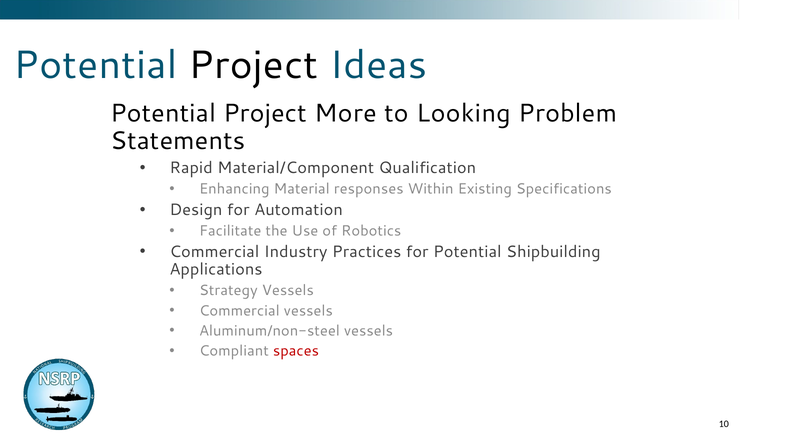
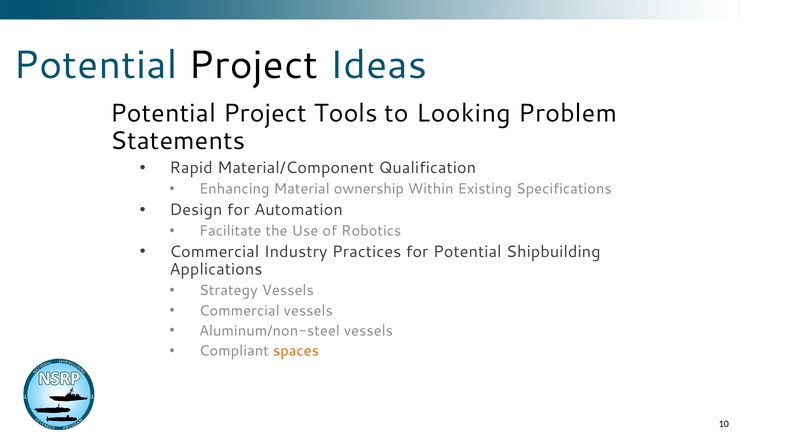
More: More -> Tools (346, 113)
responses: responses -> ownership (369, 189)
spaces colour: red -> orange (296, 351)
